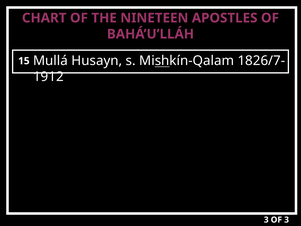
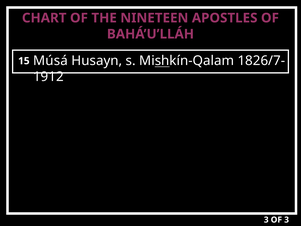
Mullá: Mullá -> Músá (50, 61)
